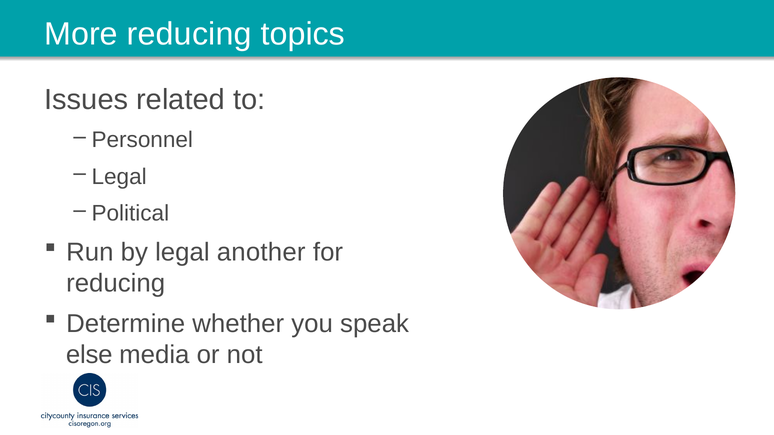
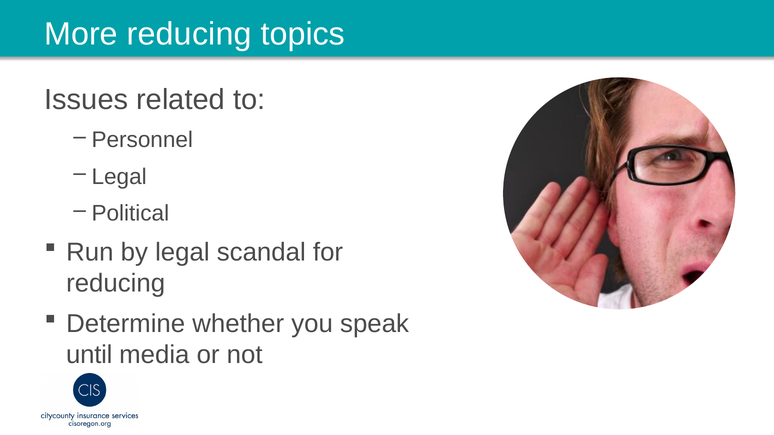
another: another -> scandal (261, 252)
else: else -> until (89, 355)
